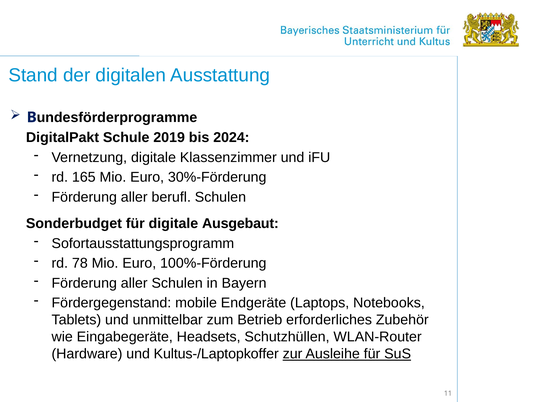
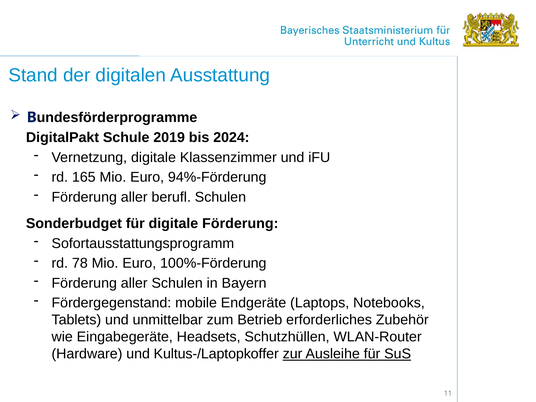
30%-Förderung: 30%-Förderung -> 94%-Förderung (217, 177)
digitale Ausgebaut: Ausgebaut -> Förderung (240, 224)
